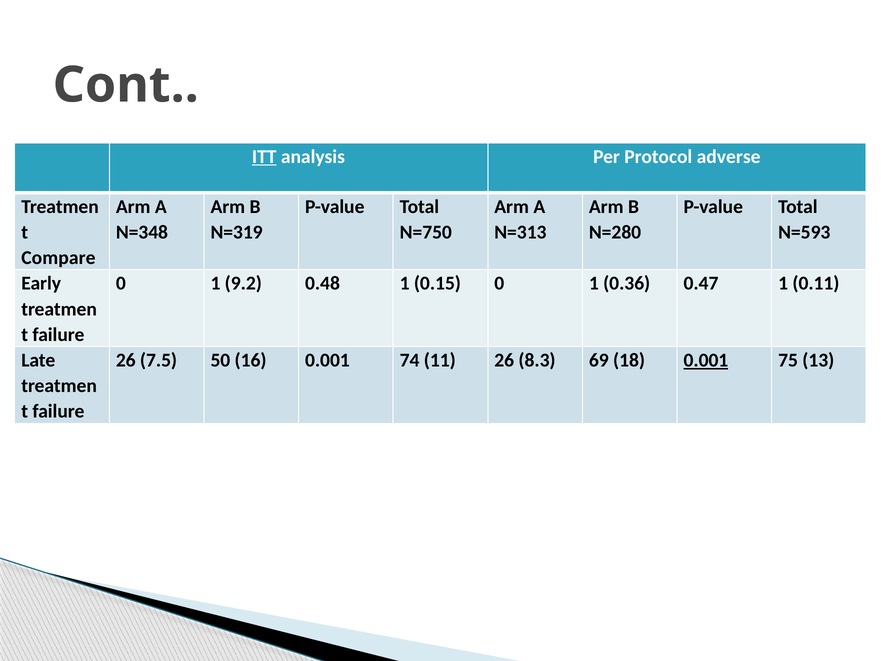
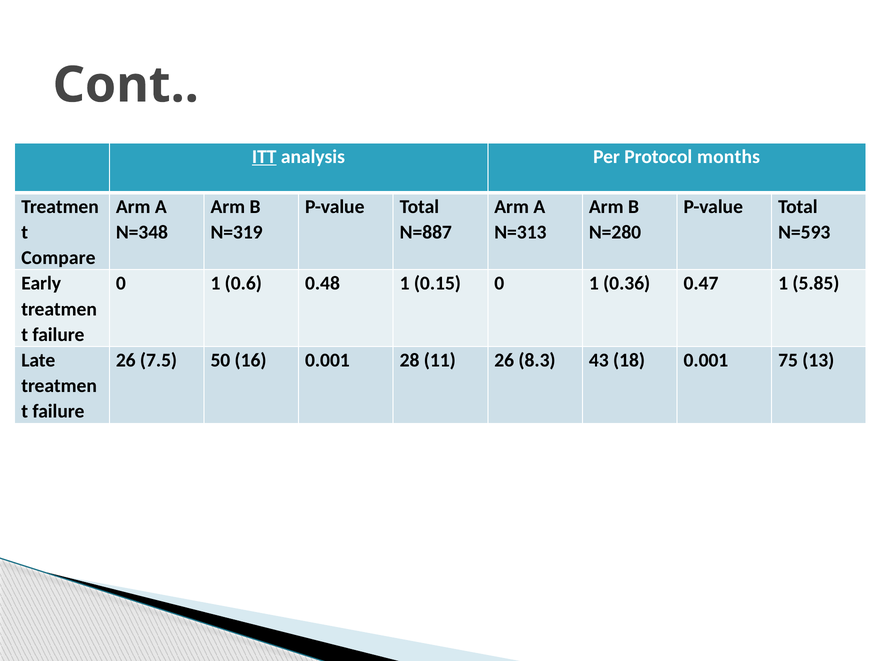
adverse: adverse -> months (729, 157)
N=750: N=750 -> N=887 (426, 232)
9.2: 9.2 -> 0.6 (243, 283)
0.11: 0.11 -> 5.85 (816, 283)
74: 74 -> 28 (410, 360)
69: 69 -> 43 (599, 360)
0.001 underline: present -> none (706, 360)
